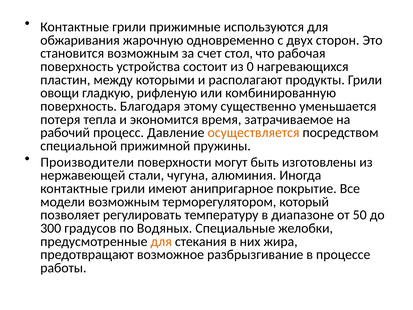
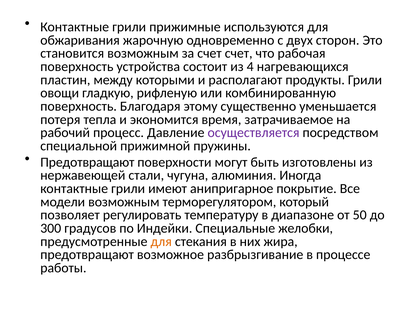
счет стол: стол -> счет (239, 53)
0: 0 -> 4 (250, 67)
осуществляется colour: orange -> purple (254, 133)
Производители: Производители -> Предотвращают (87, 162)
Водяных: Водяных -> Индейки (165, 228)
